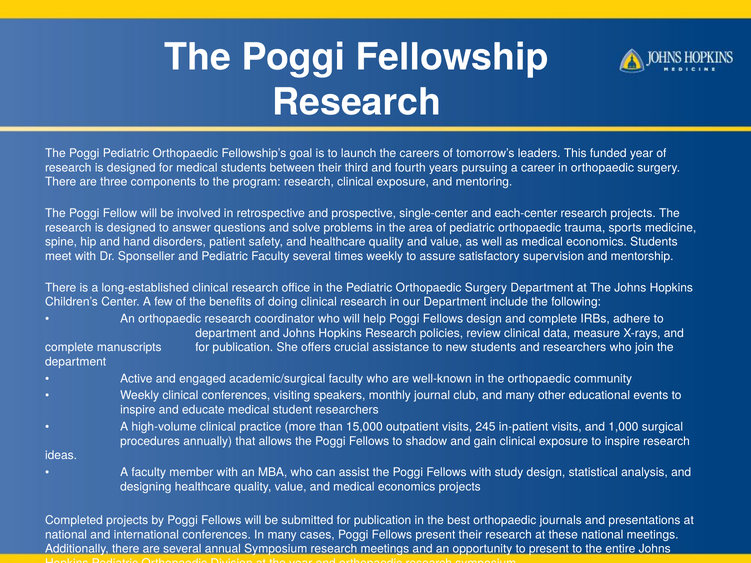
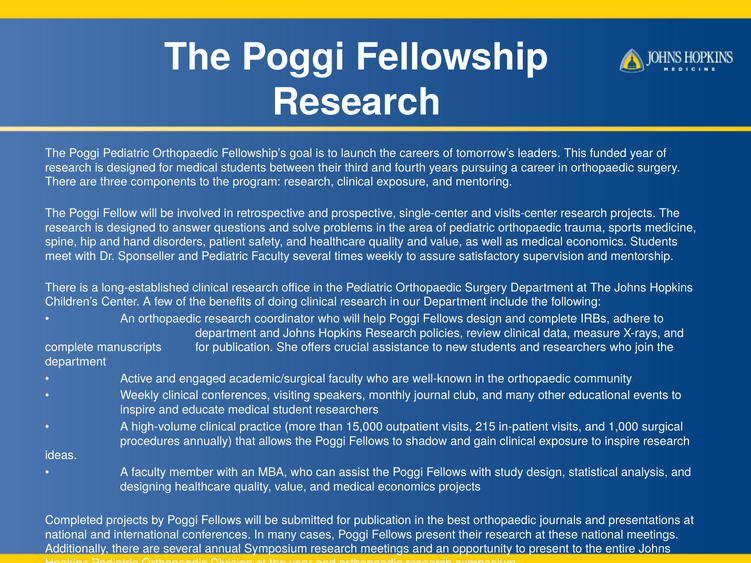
each-center: each-center -> visits-center (526, 213)
245: 245 -> 215 (486, 427)
